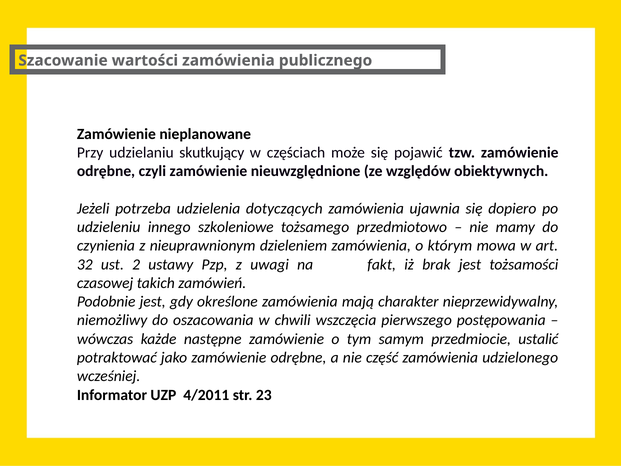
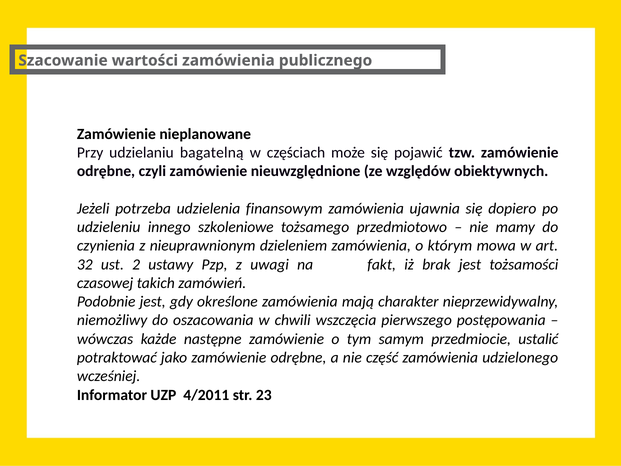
skutkujący: skutkujący -> bagatelną (212, 152)
dotyczących: dotyczących -> finansowym (284, 208)
